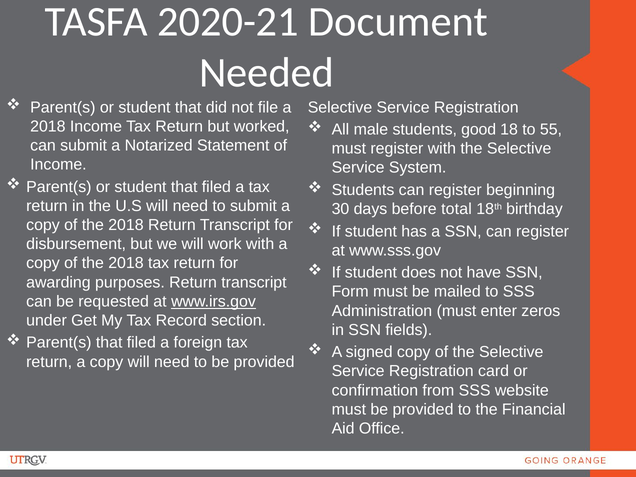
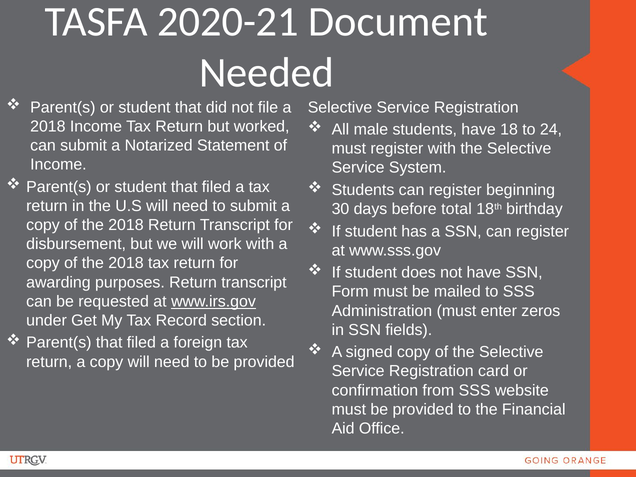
students good: good -> have (479, 130)
55: 55 -> 24 (551, 130)
